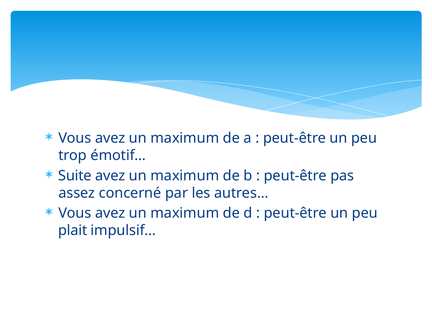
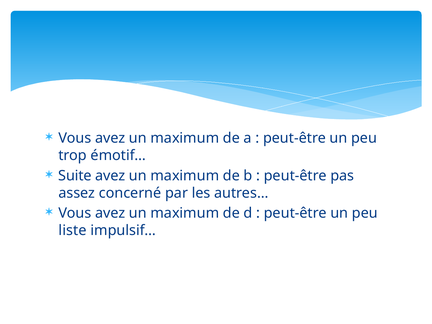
plait: plait -> liste (73, 230)
